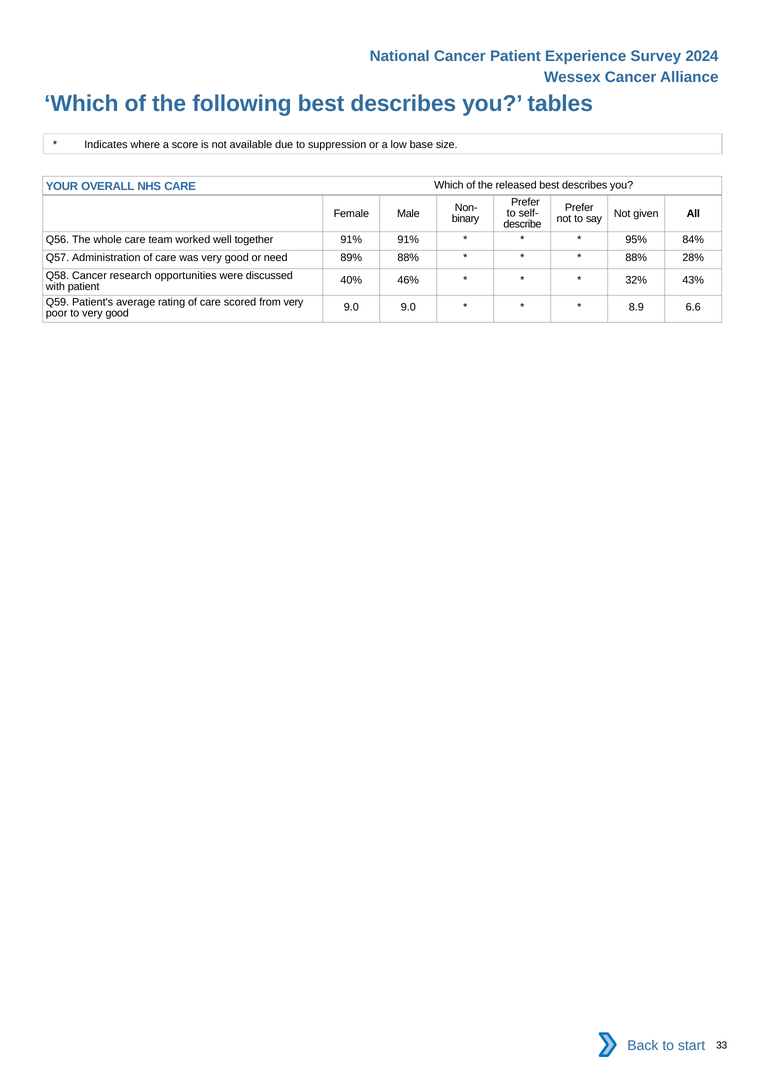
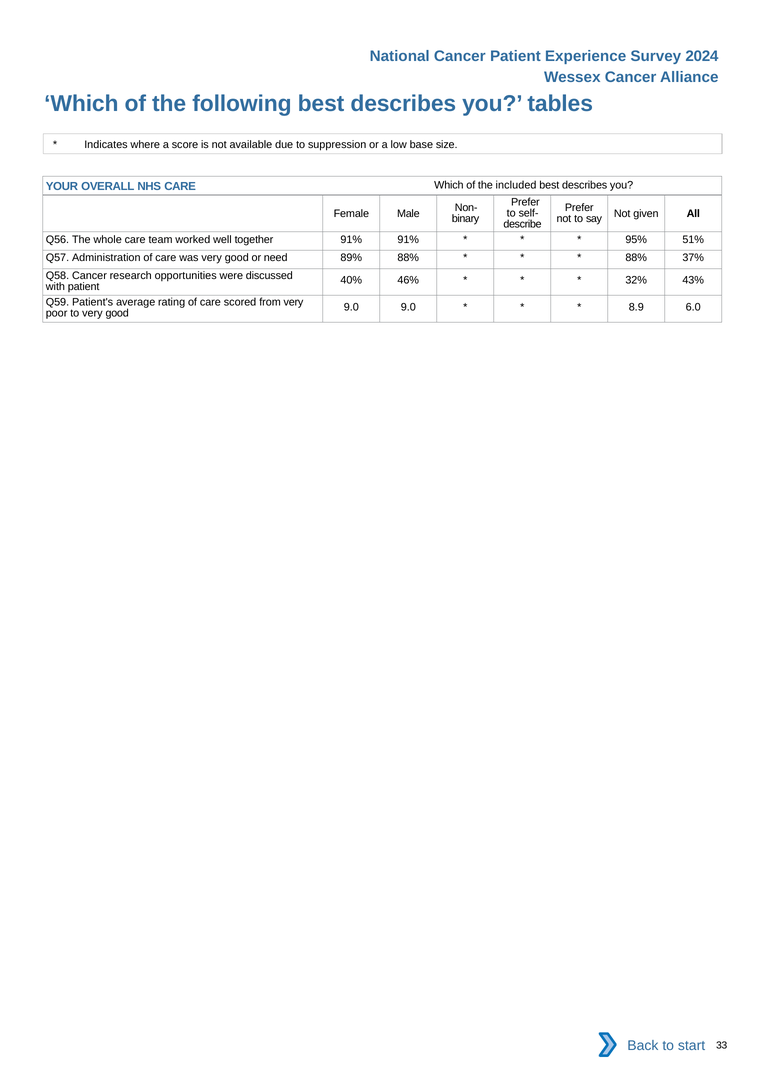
released: released -> included (516, 185)
84%: 84% -> 51% (693, 239)
28%: 28% -> 37% (693, 258)
6.6: 6.6 -> 6.0 (693, 307)
